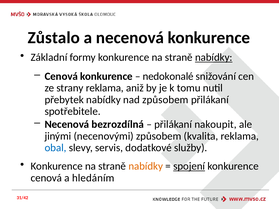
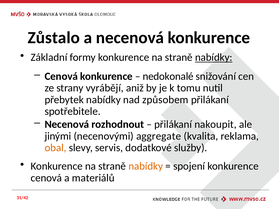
strany reklama: reklama -> vyrábějí (105, 88)
bezrozdílná: bezrozdílná -> rozhodnout (118, 125)
necenovými způsobem: způsobem -> aggregate (159, 136)
obal colour: blue -> orange (56, 148)
spojení underline: present -> none (189, 166)
hledáním: hledáním -> materiálů (93, 178)
